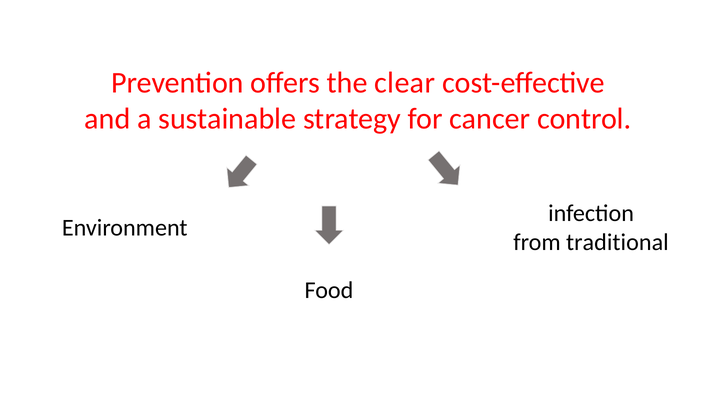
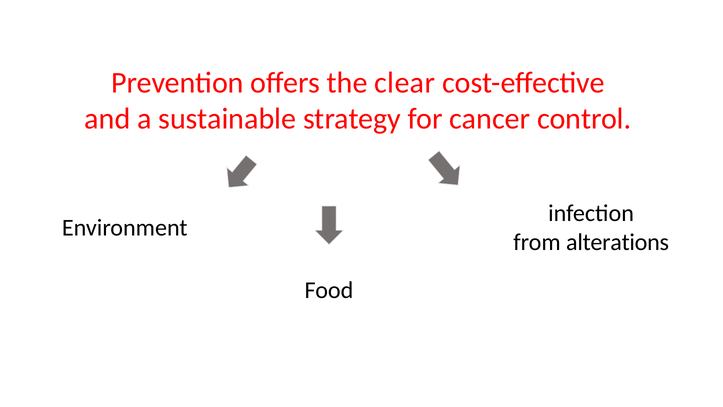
traditional: traditional -> alterations (618, 242)
